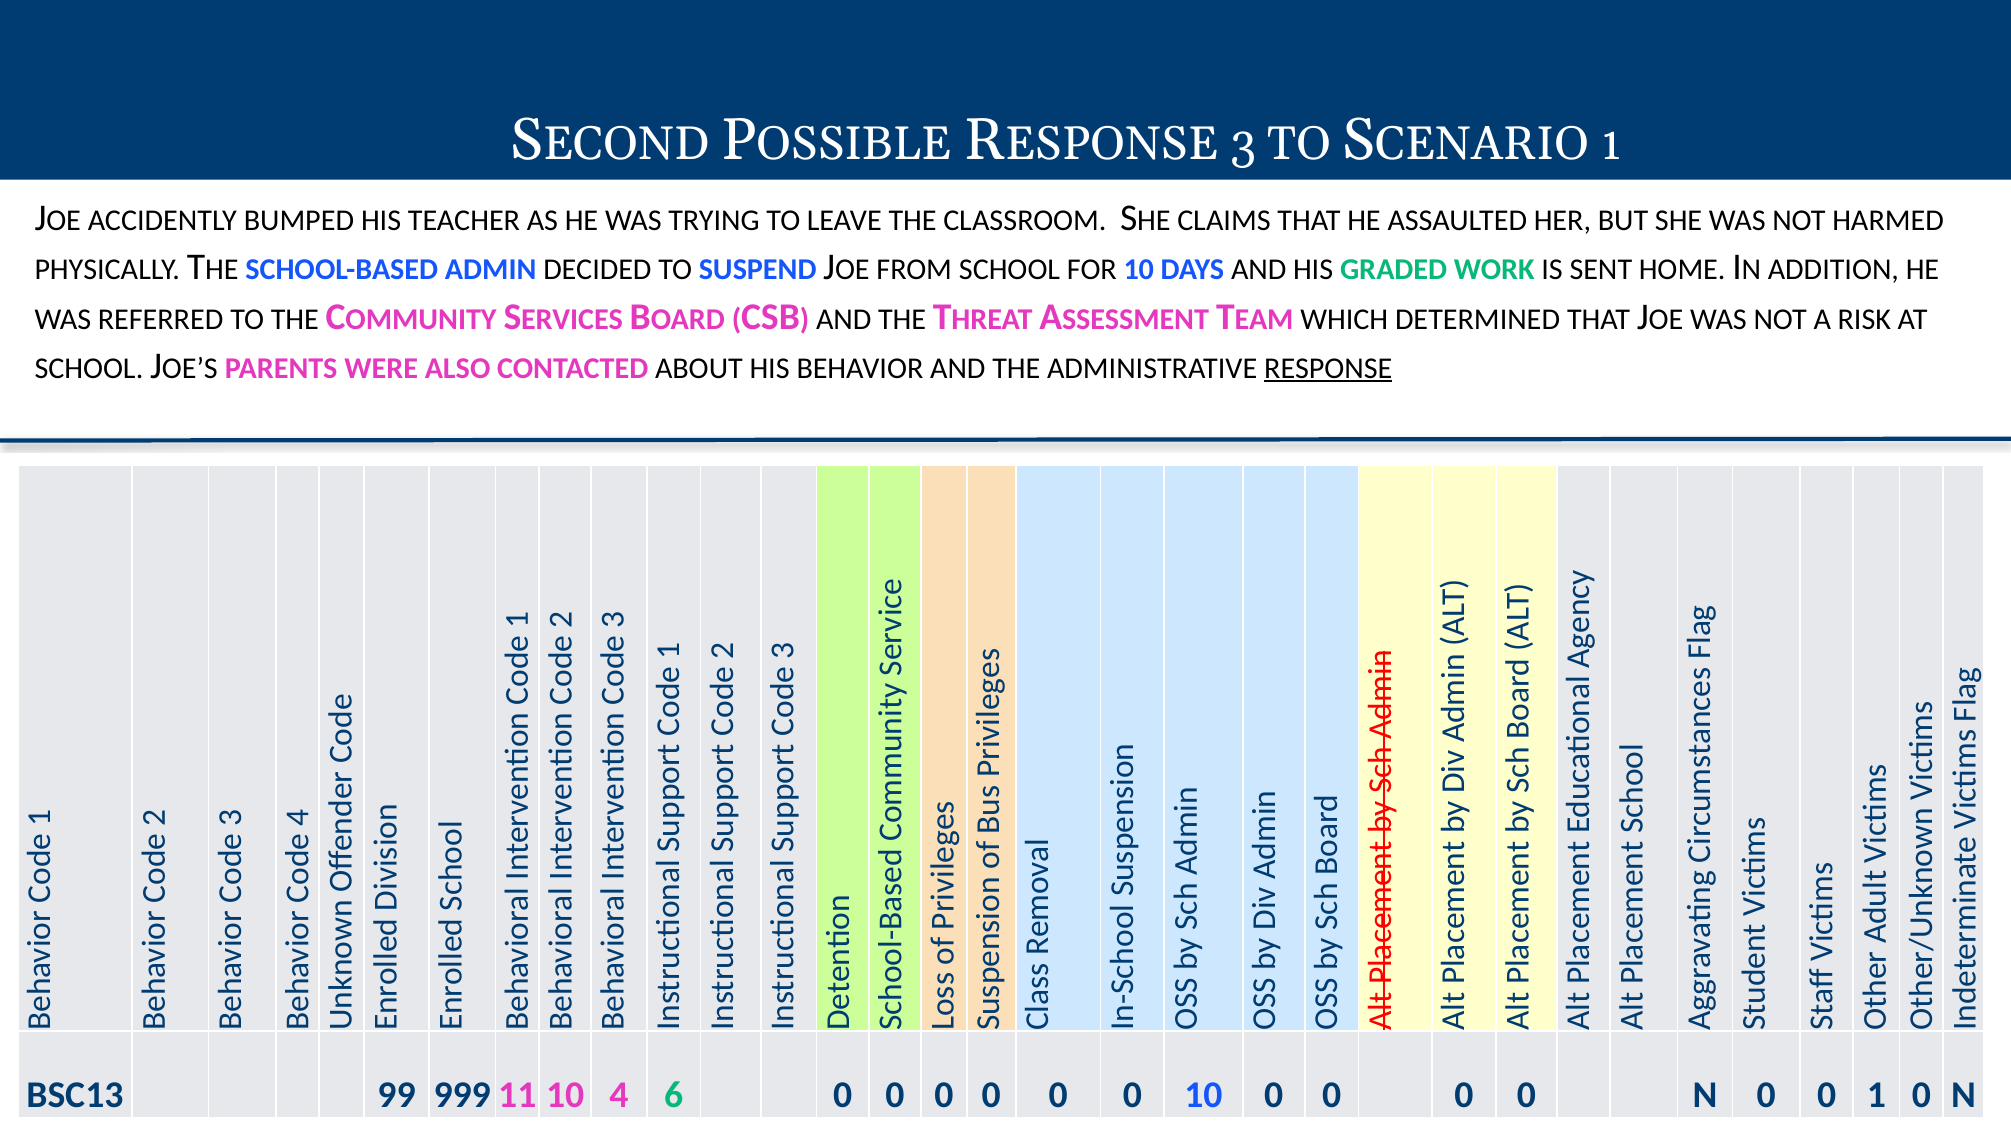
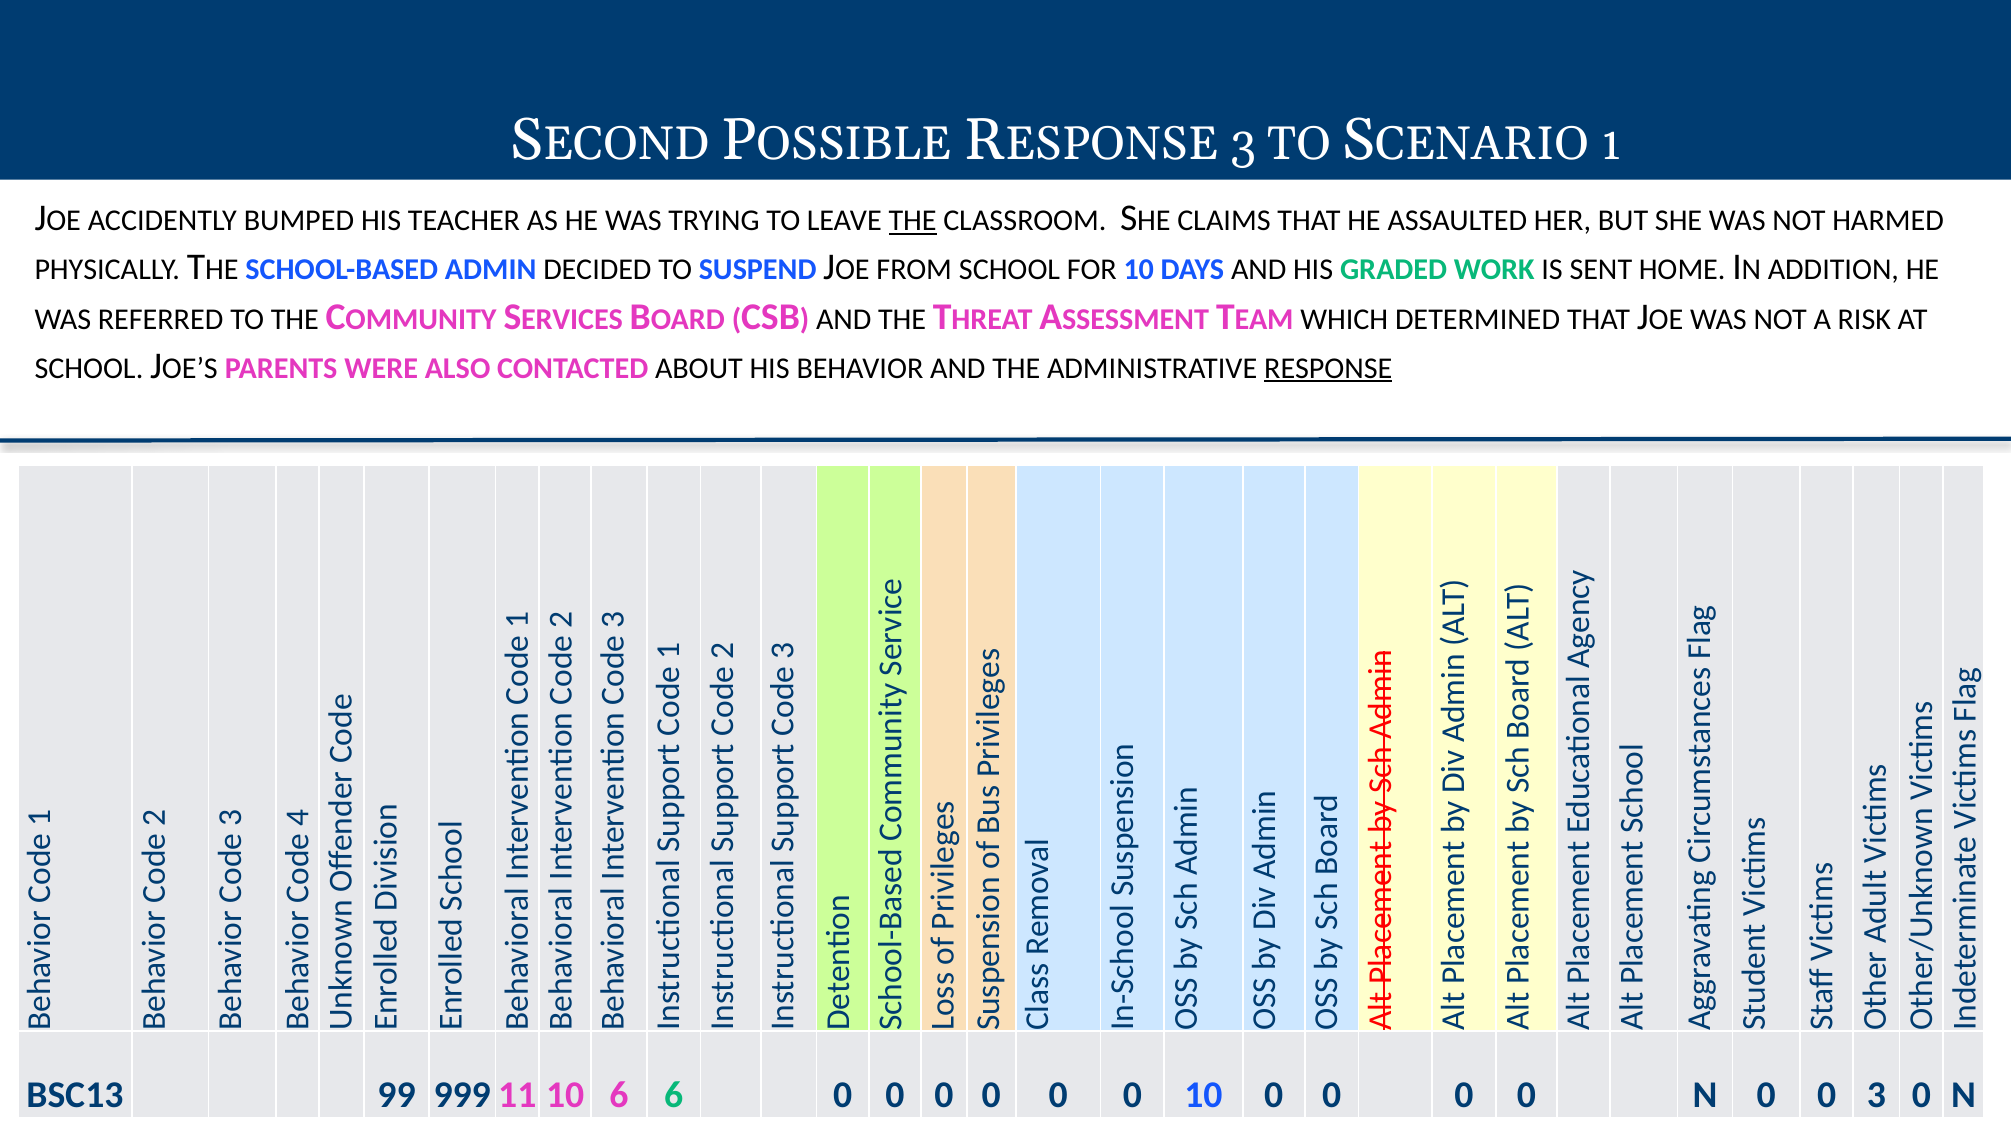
THE underline: none -> present (913, 221)
10 4: 4 -> 6 (619, 1096)
0 1: 1 -> 3 (1876, 1096)
